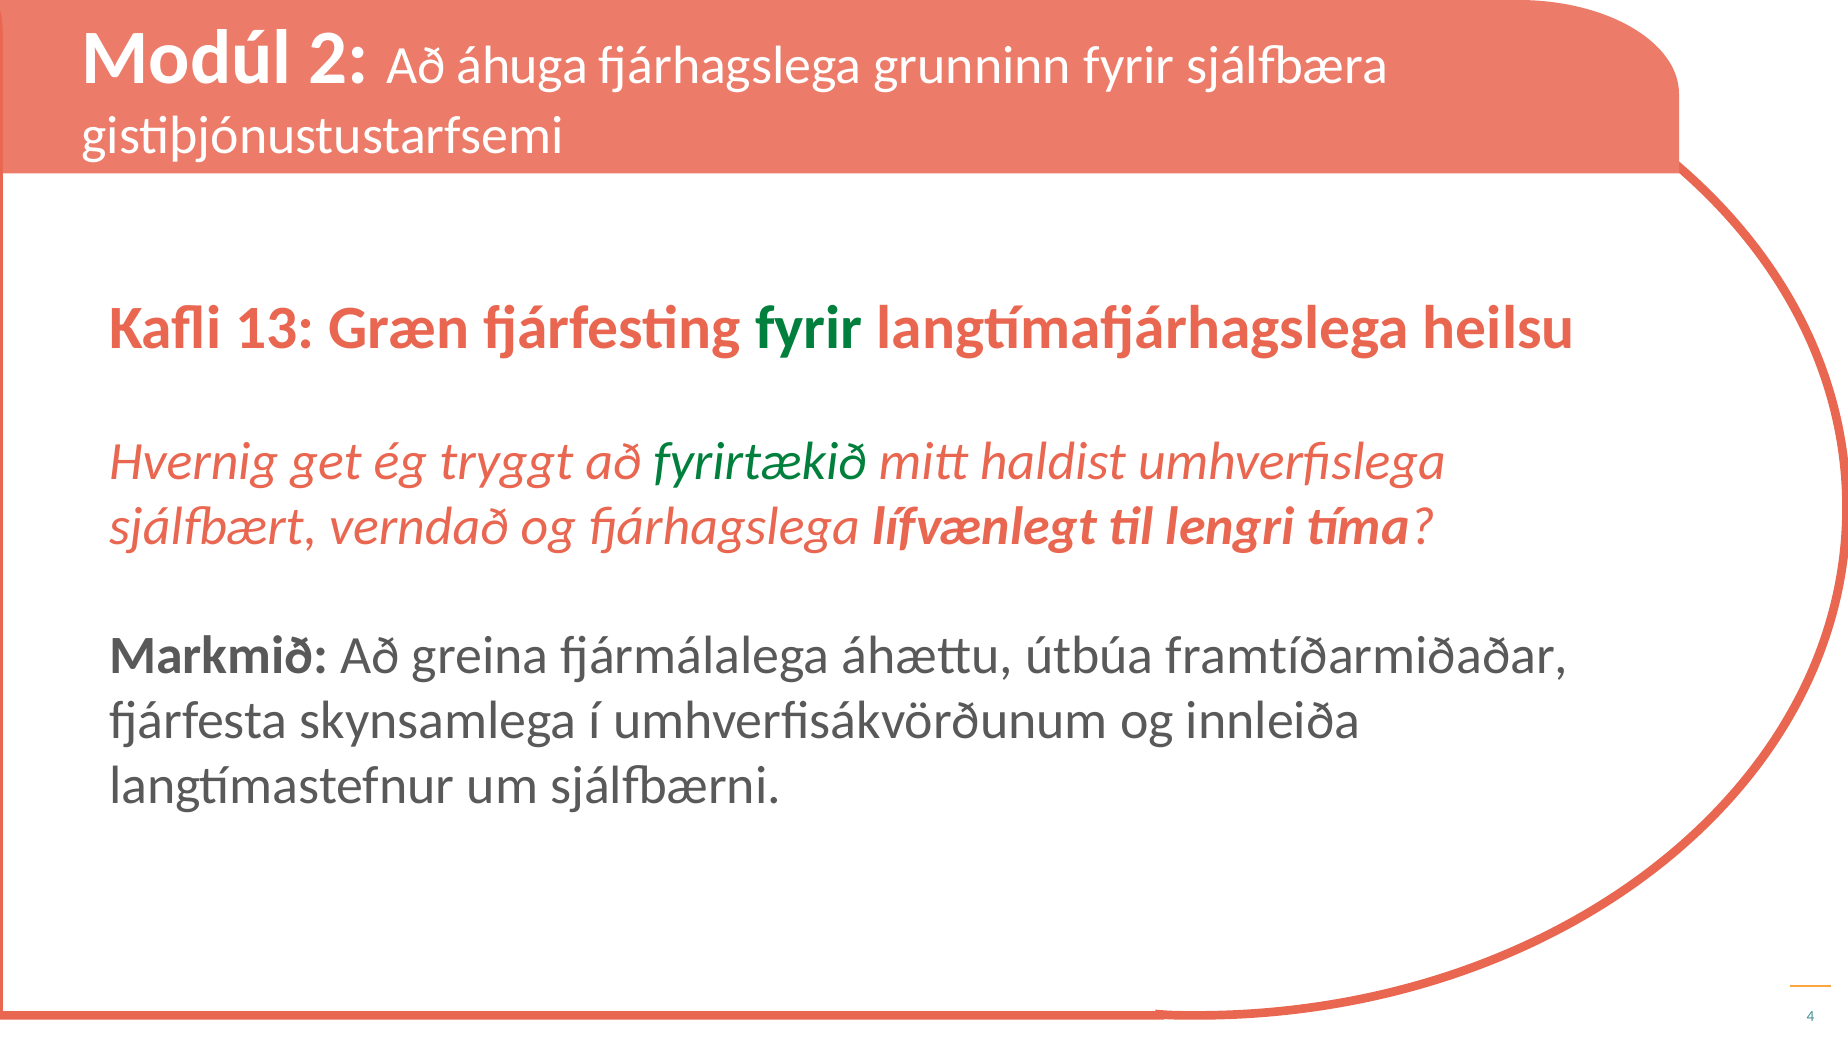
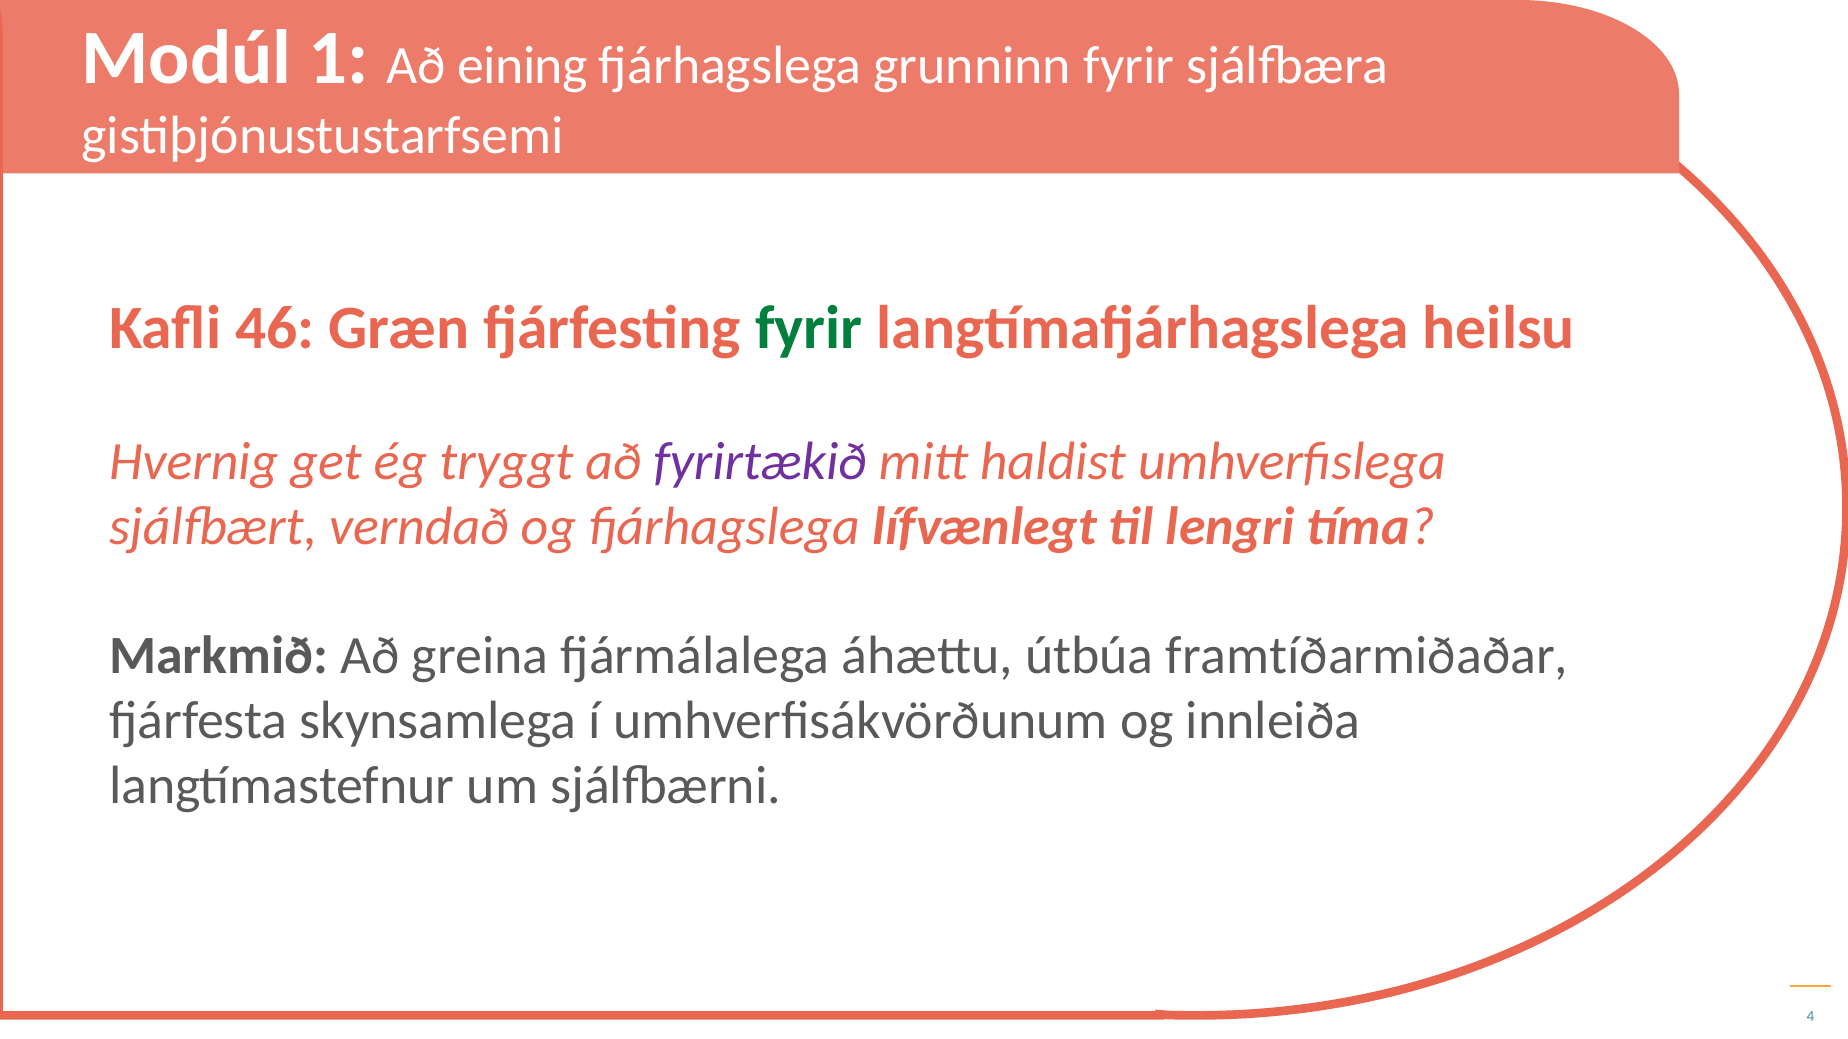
2: 2 -> 1 (339, 58)
áhuga: áhuga -> eining (523, 66)
13: 13 -> 46 (275, 329)
fyrirtækið colour: green -> purple (760, 462)
